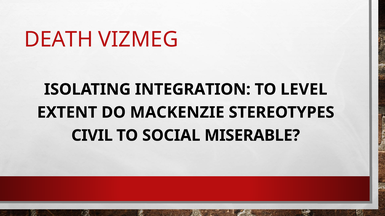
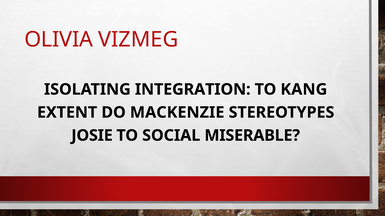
DEATH: DEATH -> OLIVIA (59, 40)
LEVEL: LEVEL -> KANG (304, 90)
CIVIL: CIVIL -> JOSIE (92, 136)
